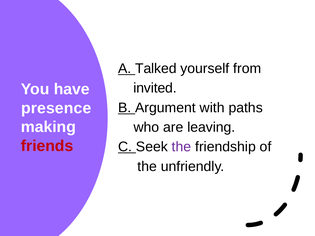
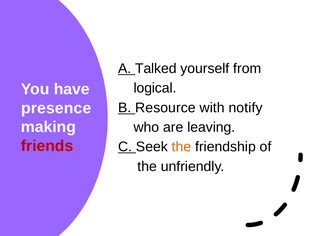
invited: invited -> logical (155, 88)
Argument: Argument -> Resource (165, 108)
paths: paths -> notify (246, 108)
the colour: purple -> orange (181, 147)
